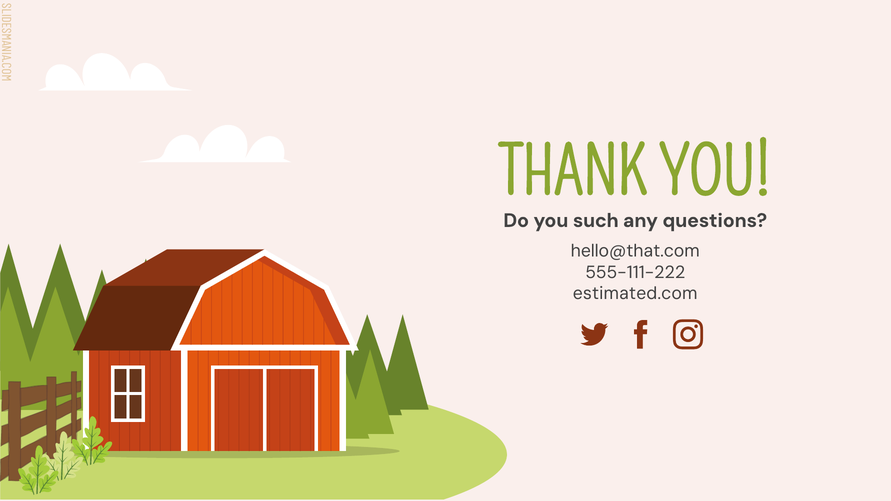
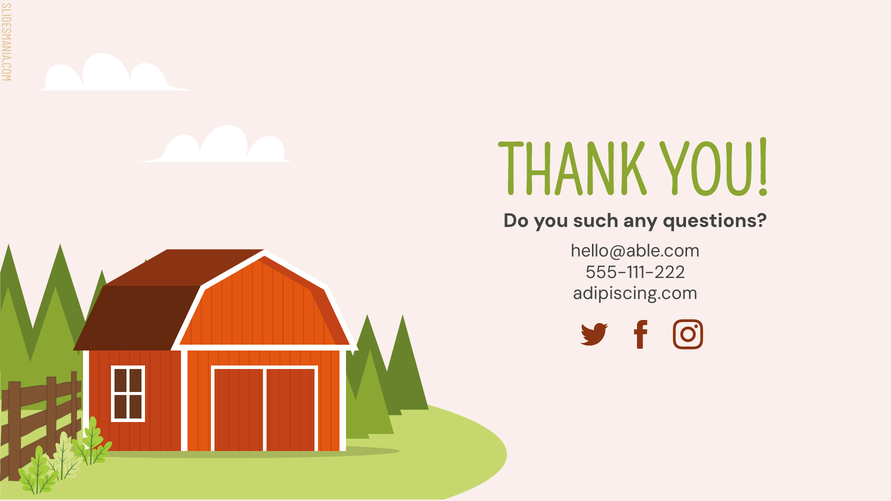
hello@that.com: hello@that.com -> hello@able.com (635, 251)
estimated.com: estimated.com -> adipiscing.com (635, 293)
